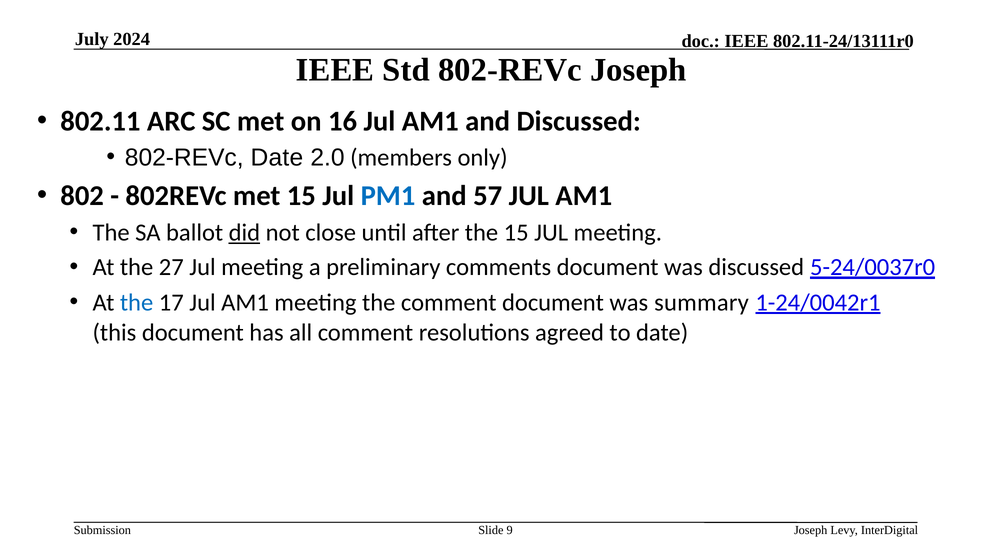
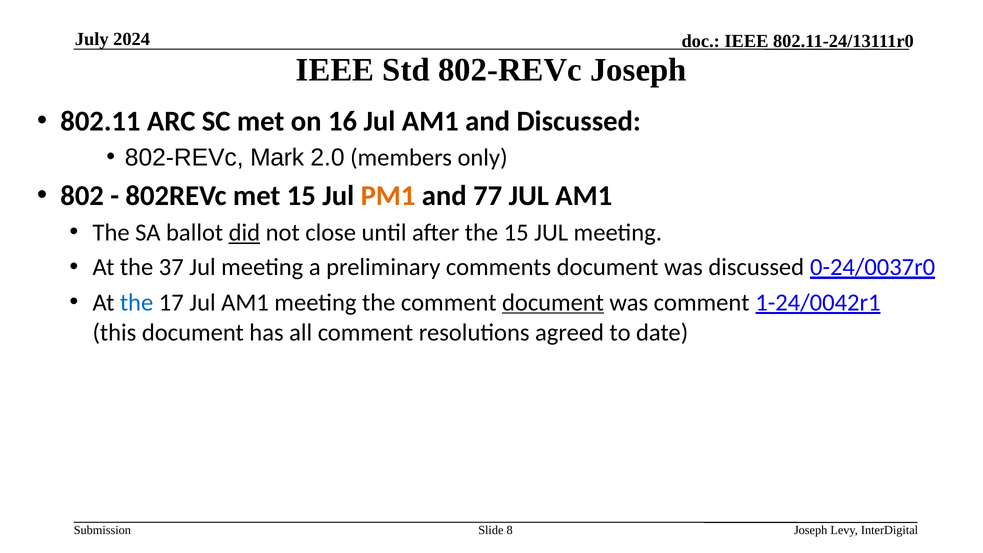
802-REVc Date: Date -> Mark (277, 158)
PM1 colour: blue -> orange (388, 196)
57: 57 -> 77 (488, 196)
27: 27 -> 37 (171, 267)
5-24/0037r0: 5-24/0037r0 -> 0-24/0037r0 (873, 267)
document underline: none -> present (553, 302)
was summary: summary -> comment (702, 302)
9: 9 -> 8 (510, 530)
